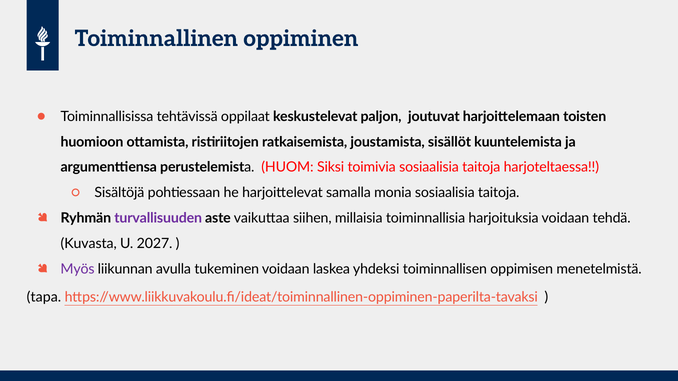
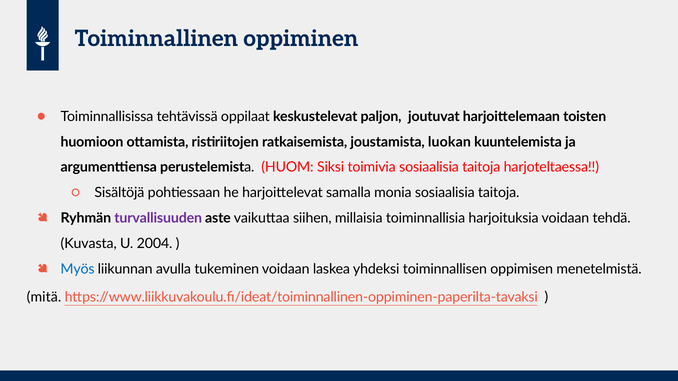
sisällöt: sisällöt -> luokan (449, 142)
2027: 2027 -> 2004 (155, 244)
Myös colour: purple -> blue (78, 269)
tapa: tapa -> mitä (44, 297)
